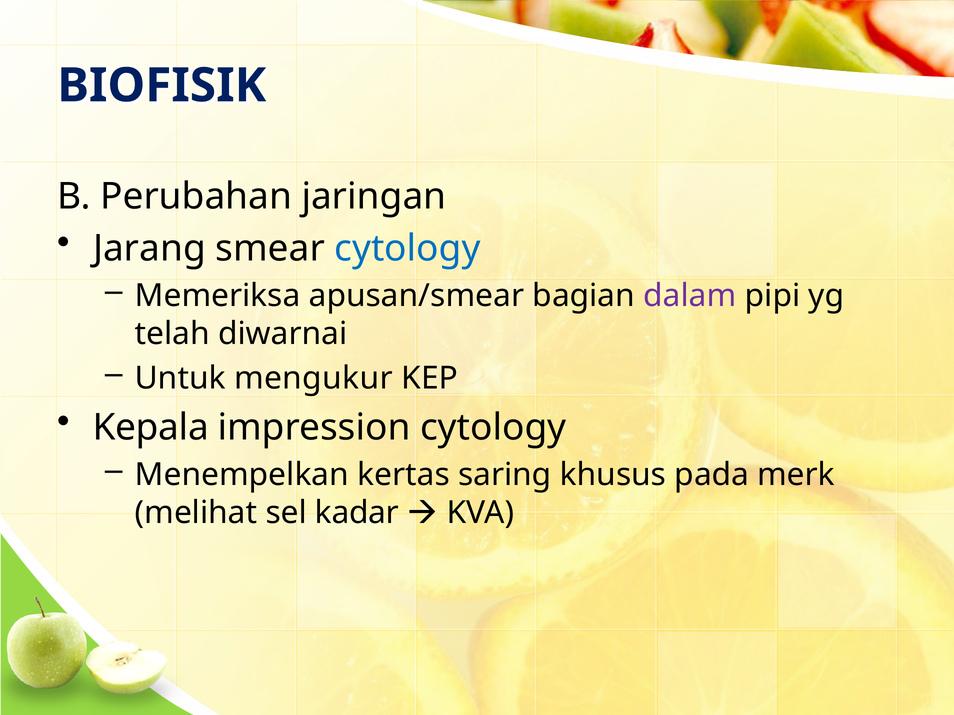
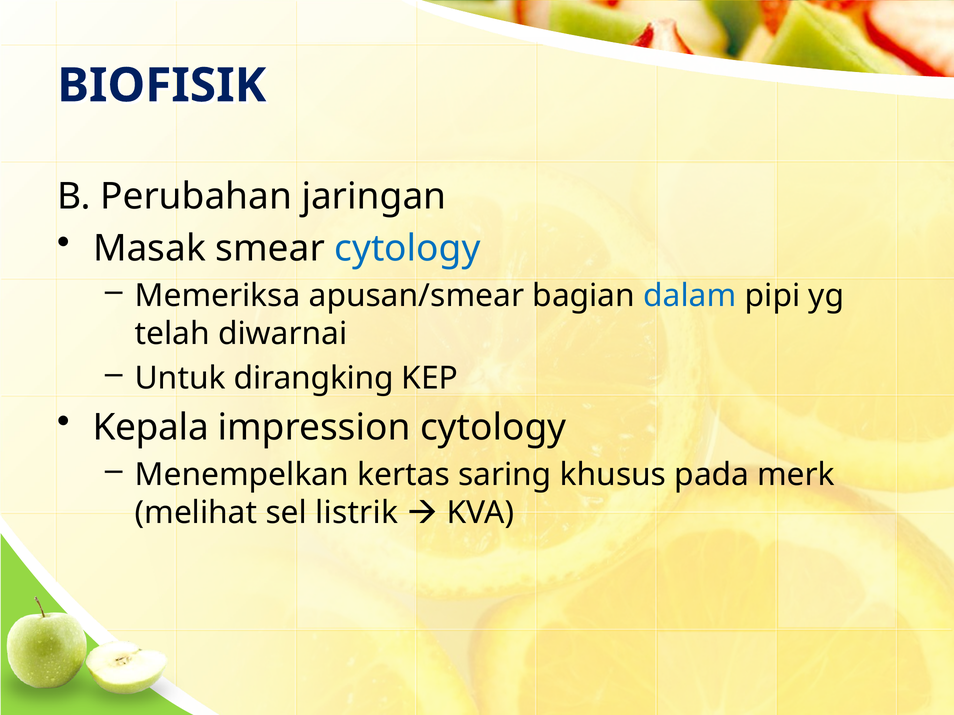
Jarang: Jarang -> Masak (149, 249)
dalam colour: purple -> blue (690, 296)
mengukur: mengukur -> dirangking (314, 379)
kadar: kadar -> listrik (357, 513)
